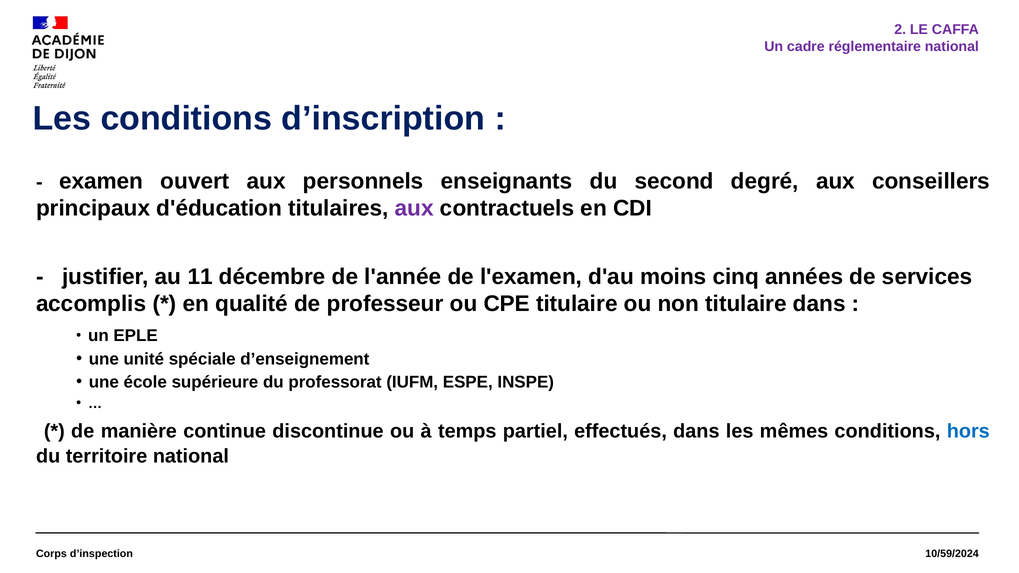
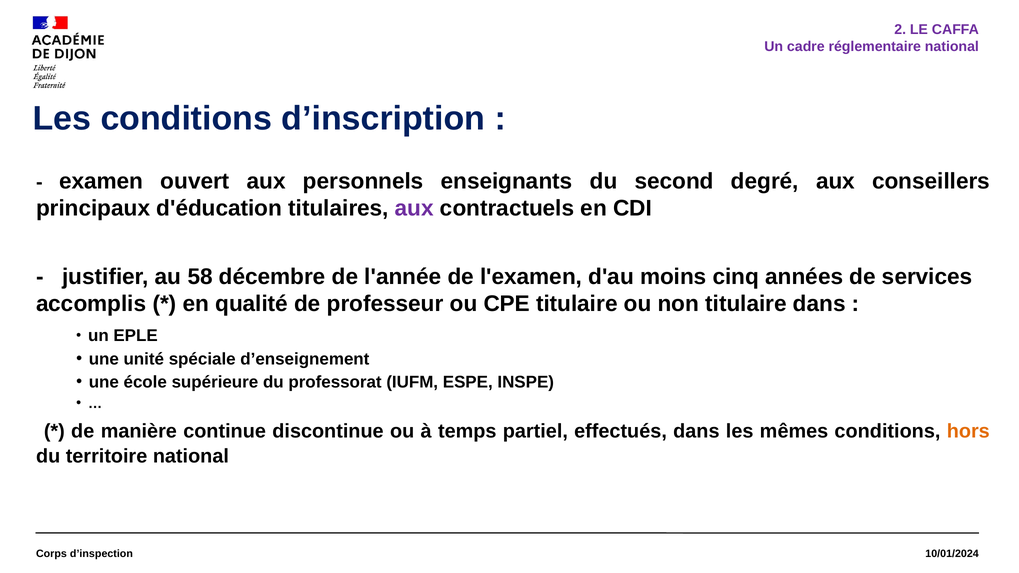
11: 11 -> 58 (200, 277)
hors colour: blue -> orange (968, 432)
10/59/2024: 10/59/2024 -> 10/01/2024 (952, 554)
